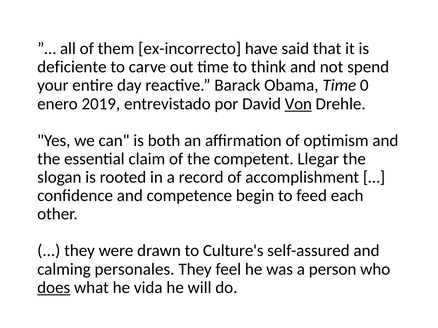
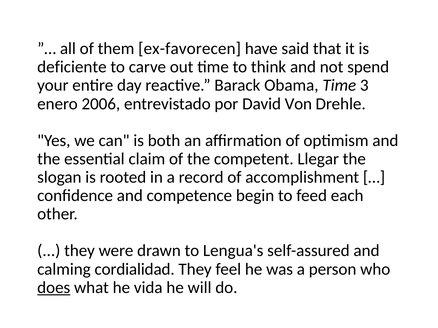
ex-incorrecto: ex-incorrecto -> ex-favorecen (190, 49)
0: 0 -> 3 (364, 85)
2019: 2019 -> 2006 (101, 104)
Von underline: present -> none (298, 104)
Culture's: Culture's -> Lengua's (233, 251)
personales: personales -> cordialidad (135, 269)
